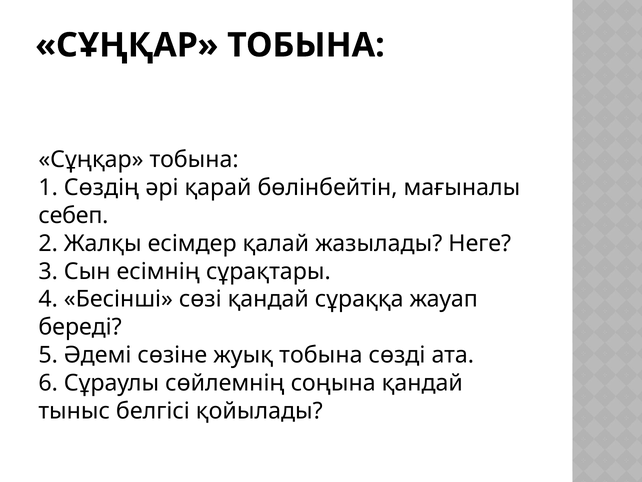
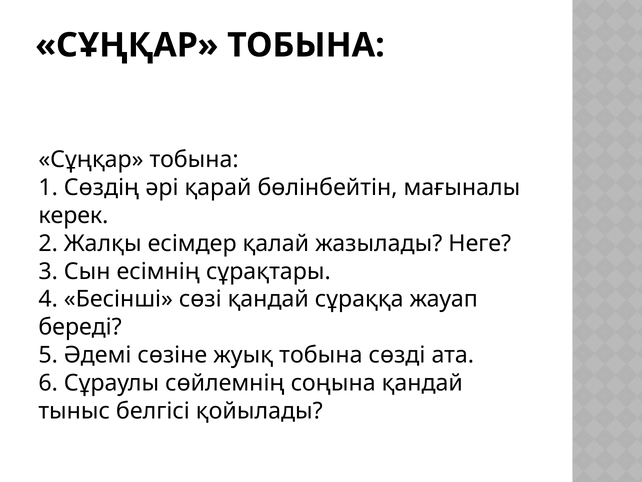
себеп: себеп -> керек (73, 215)
